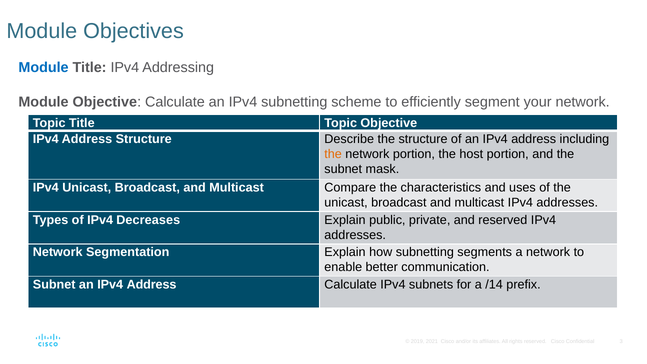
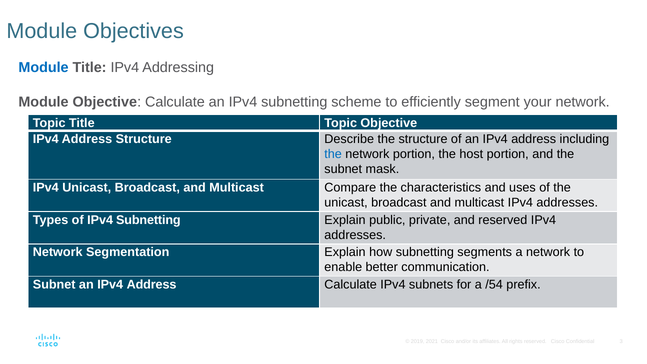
the colour: orange -> blue (333, 154)
of IPv4 Decreases: Decreases -> Subnetting (148, 220)
/14: /14 -> /54 (494, 285)
